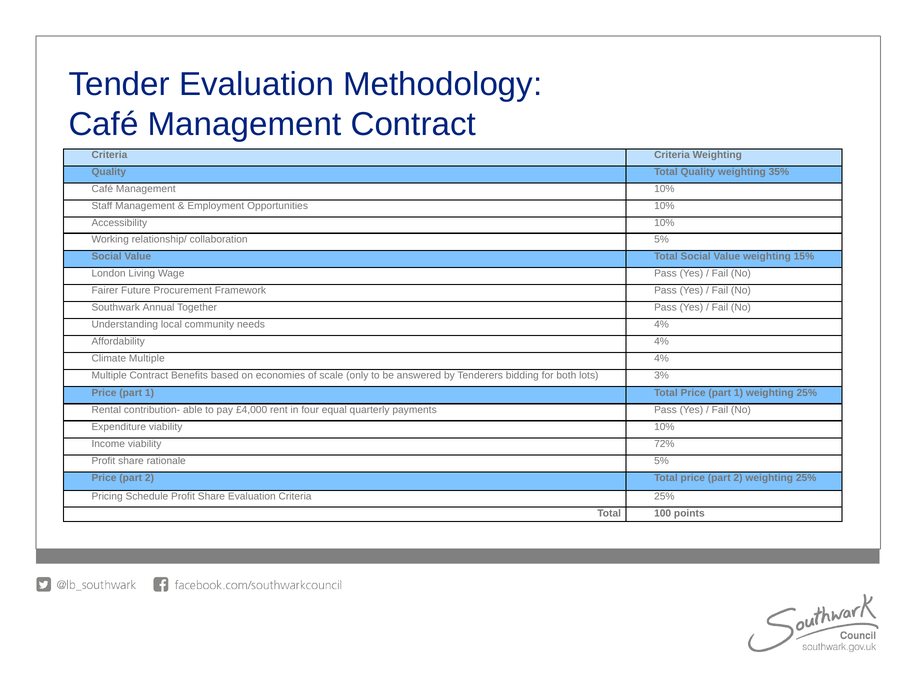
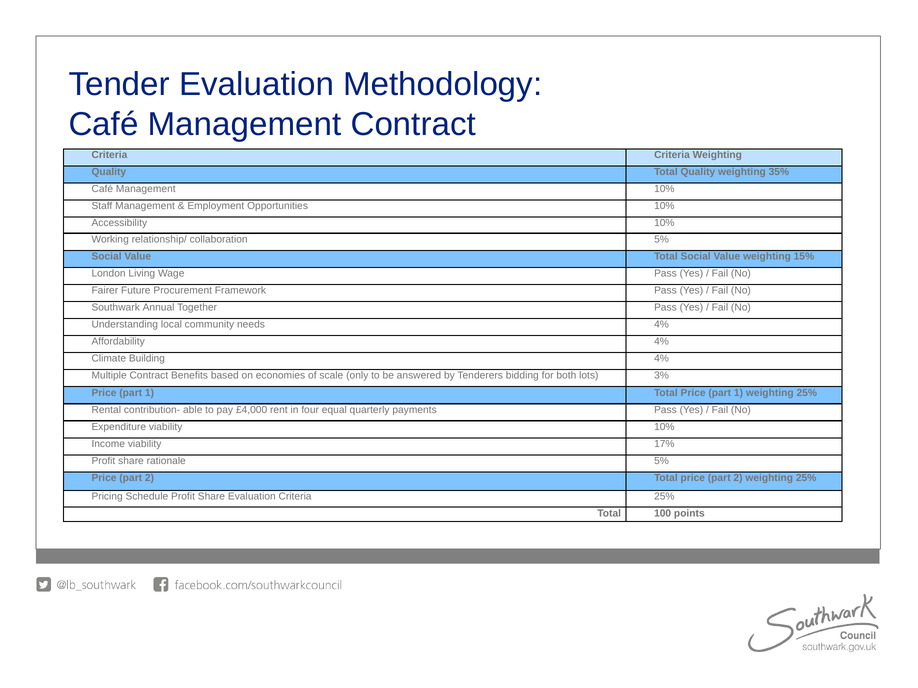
Climate Multiple: Multiple -> Building (147, 359)
72%: 72% -> 17% (664, 444)
